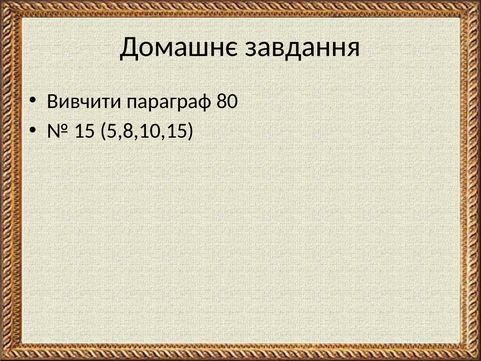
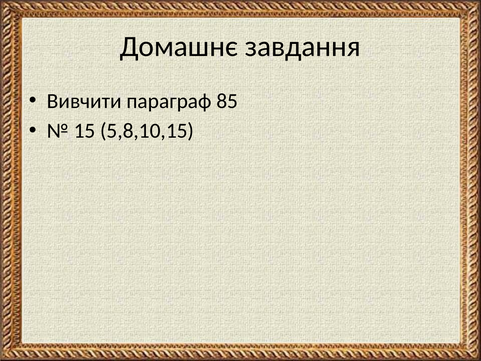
80: 80 -> 85 (227, 101)
